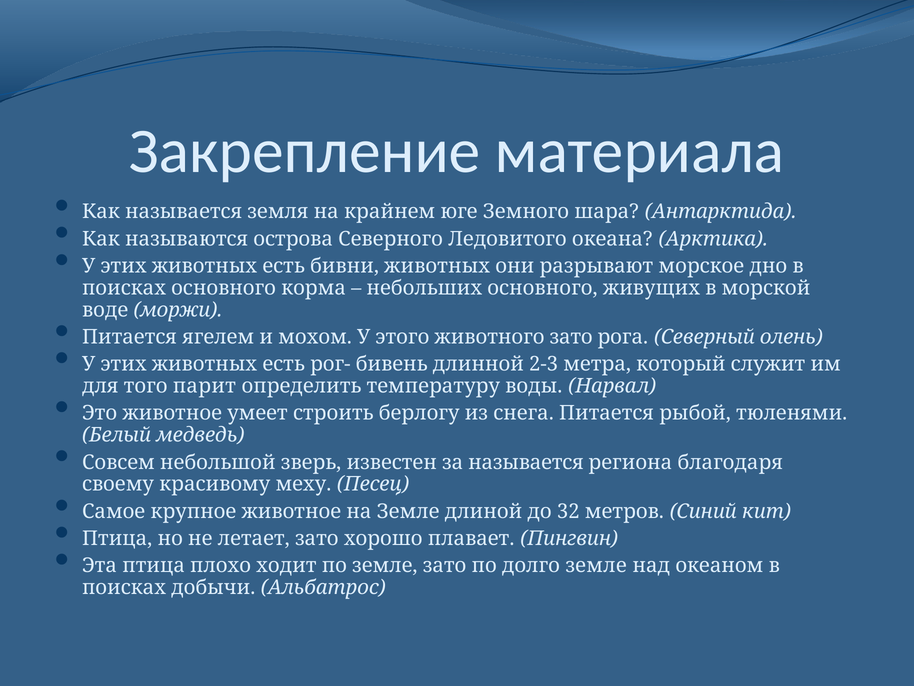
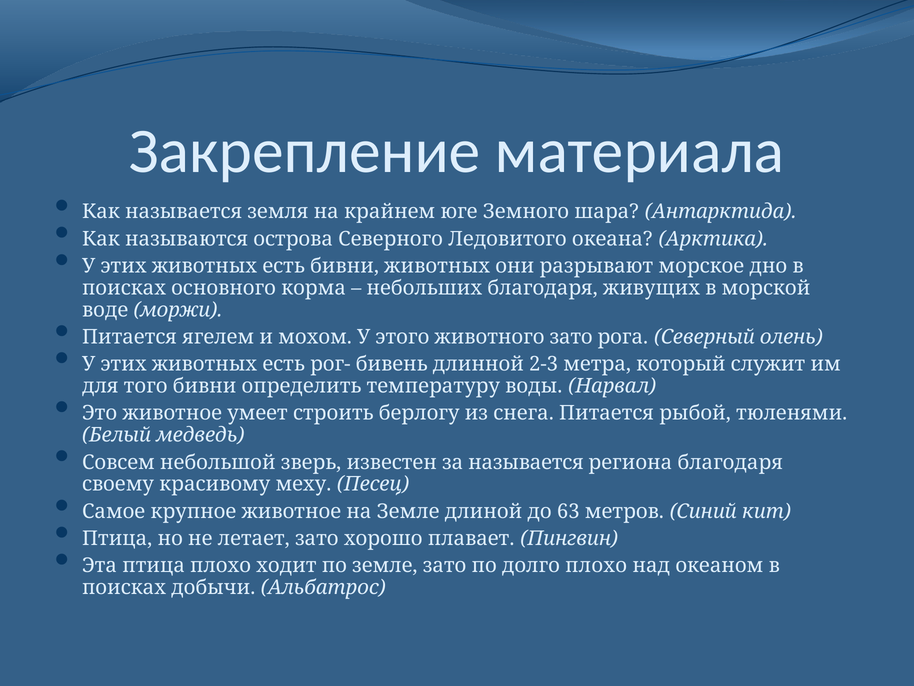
небольших основного: основного -> благодаря (543, 288)
того парит: парит -> бивни (205, 386)
32: 32 -> 63 (568, 511)
долго земле: земле -> плохо (596, 565)
